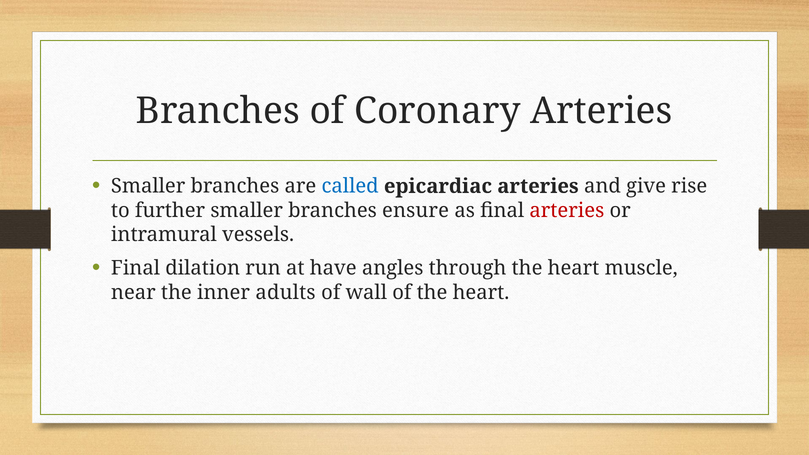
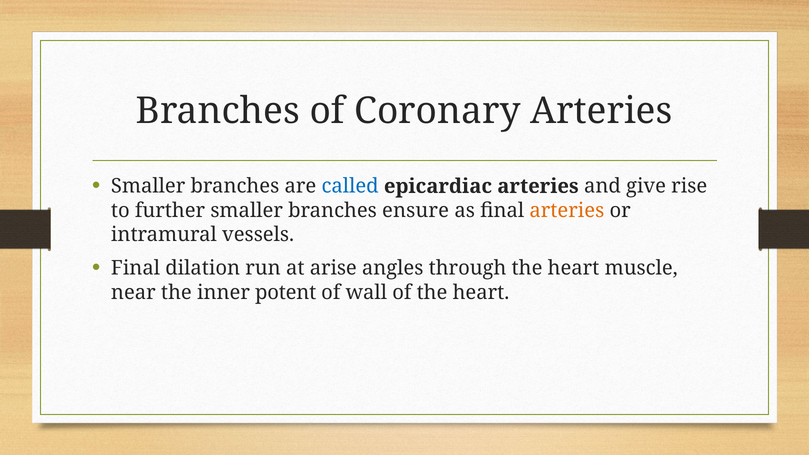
arteries colour: red -> orange (567, 211)
have: have -> arise (333, 268)
adults: adults -> potent (286, 292)
